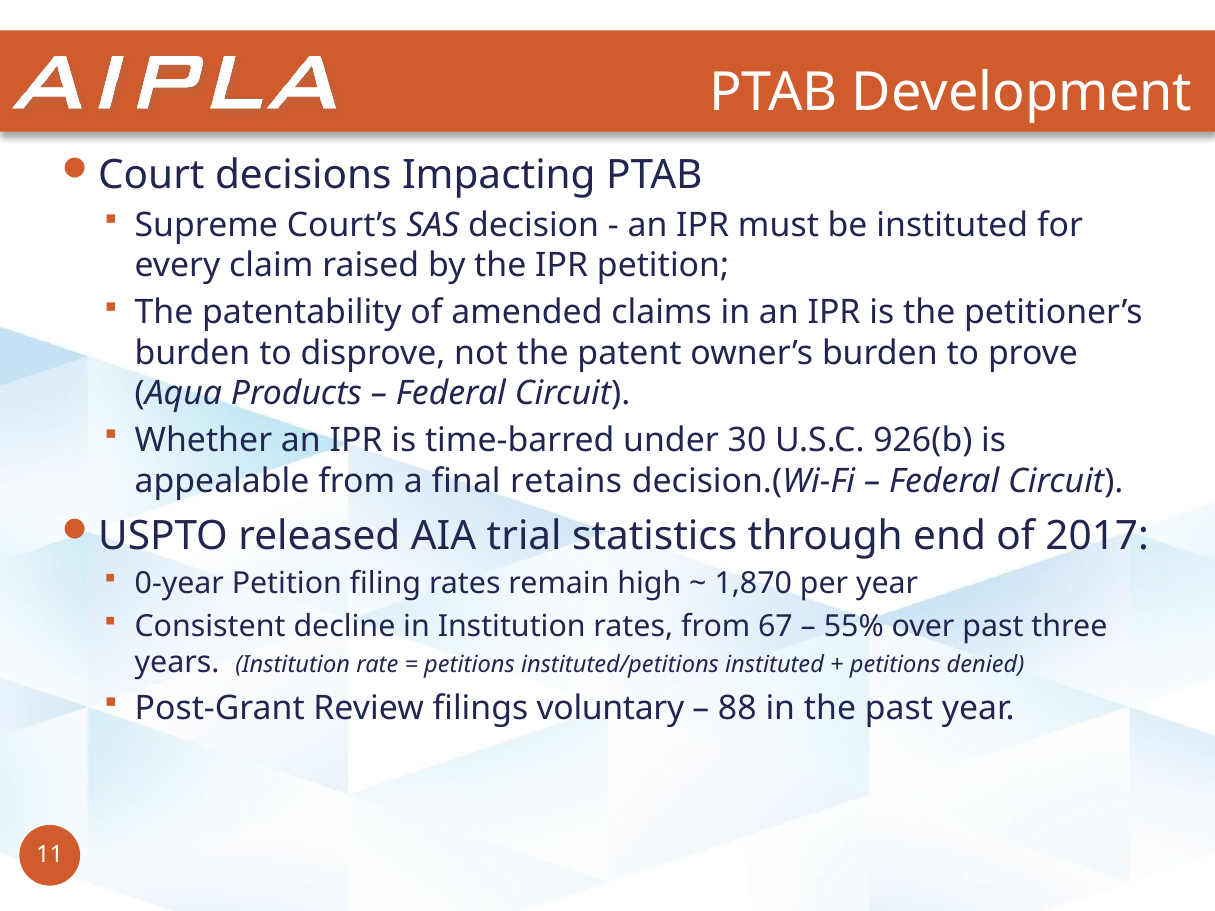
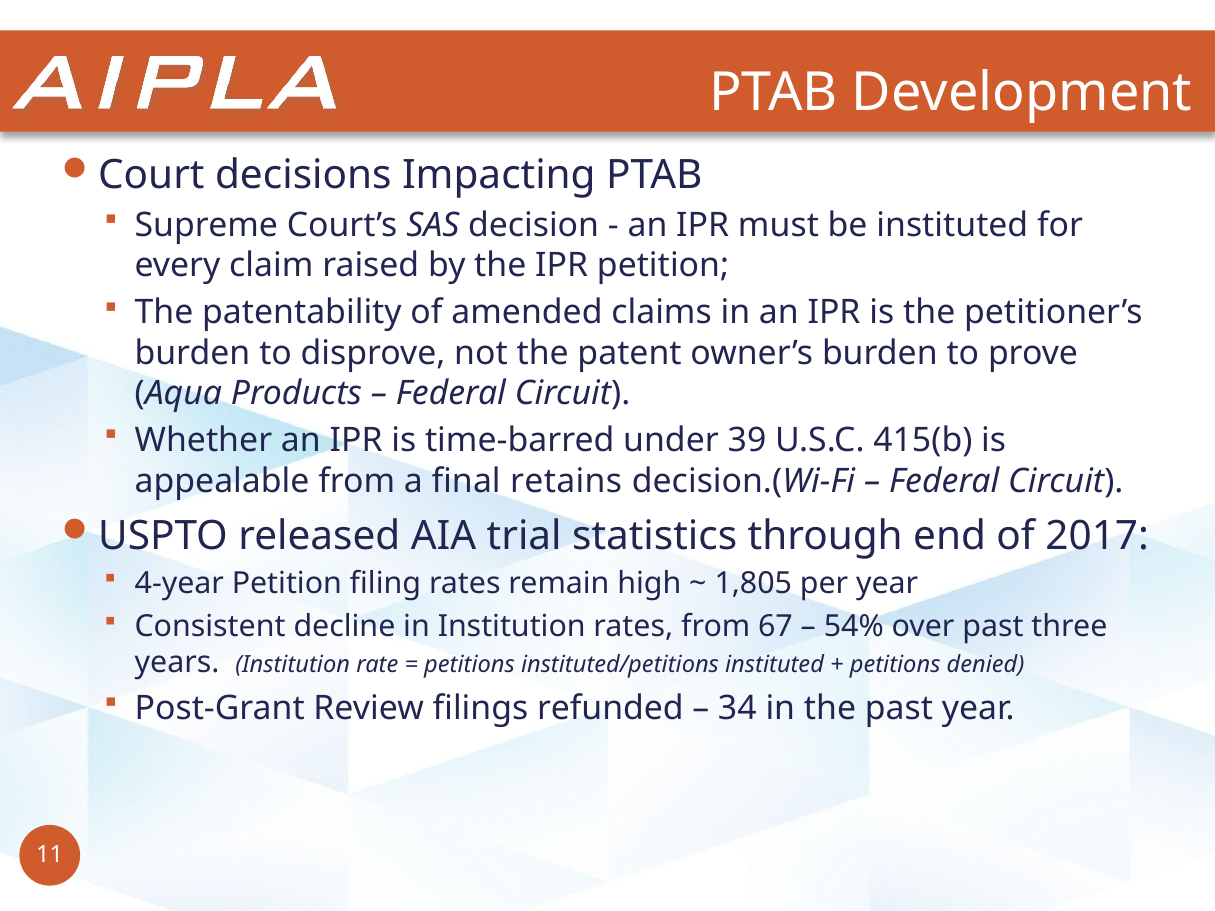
30: 30 -> 39 (747, 441)
926(b: 926(b -> 415(b (923, 441)
0-year: 0-year -> 4-year (179, 584)
1,870: 1,870 -> 1,805 (753, 584)
55%: 55% -> 54% (854, 627)
voluntary: voluntary -> refunded (610, 708)
88: 88 -> 34 (737, 708)
